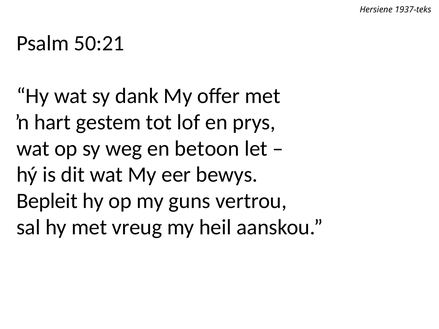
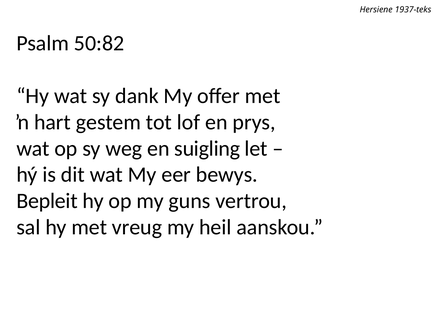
50:21: 50:21 -> 50:82 (99, 43)
betoon: betoon -> suigling (207, 149)
